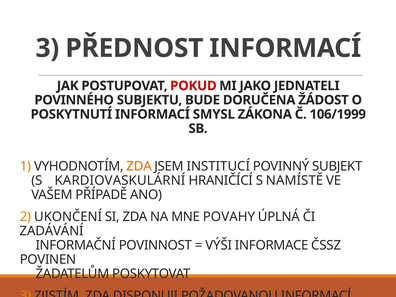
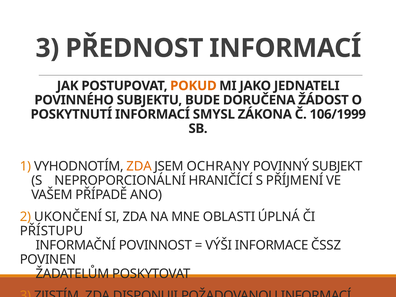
POKUD colour: red -> orange (193, 86)
INSTITUCÍ: INSTITUCÍ -> OCHRANY (218, 166)
KARDIOVASKULÁRNÍ: KARDIOVASKULÁRNÍ -> NEPROPORCIONÁLNÍ (120, 181)
NAMÍSTĚ: NAMÍSTĚ -> PŘÍJMENÍ (295, 181)
POVAHY: POVAHY -> OBLASTI (229, 217)
ZADÁVÁNÍ: ZADÁVÁNÍ -> PŘÍSTUPU (51, 231)
